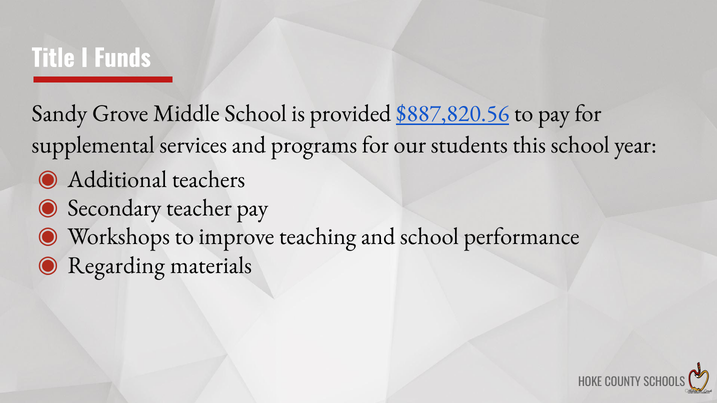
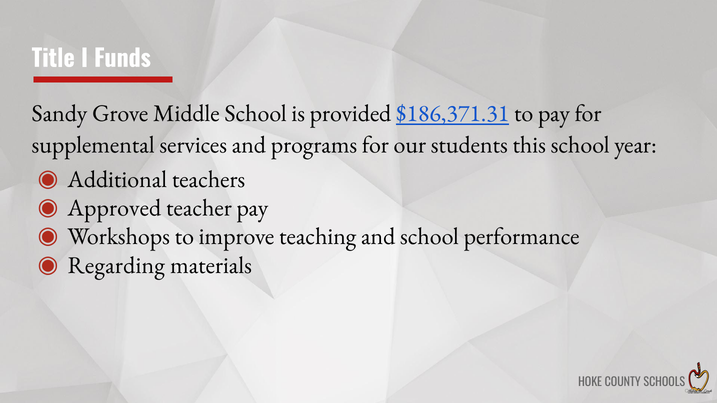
$887,820.56: $887,820.56 -> $186,371.31 (453, 114)
Secondary: Secondary -> Approved (114, 208)
